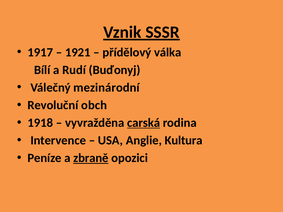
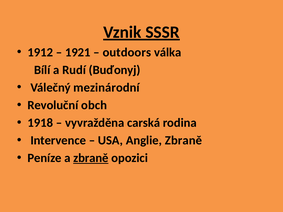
1917: 1917 -> 1912 (40, 52)
přídělový: přídělový -> outdoors (127, 52)
carská underline: present -> none (144, 123)
Anglie Kultura: Kultura -> Zbraně (184, 140)
